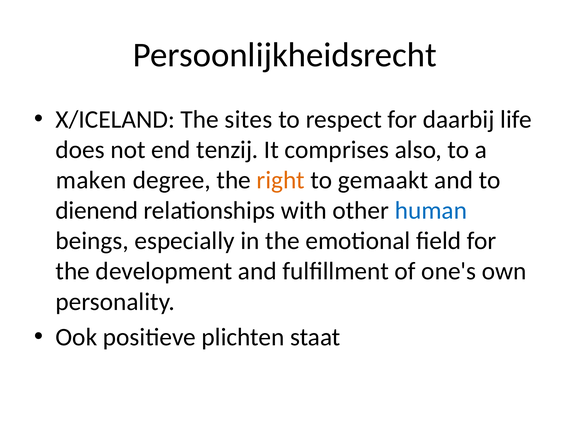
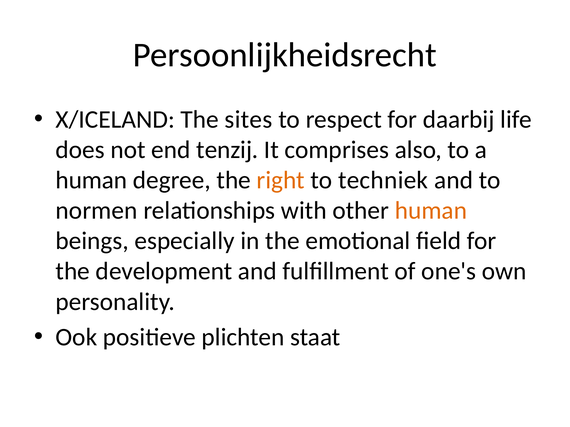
maken: maken -> human (91, 180)
gemaakt: gemaakt -> techniek (383, 180)
dienend: dienend -> normen (97, 211)
human colour: blue -> orange (431, 211)
